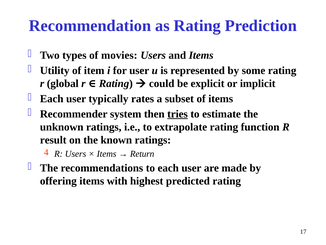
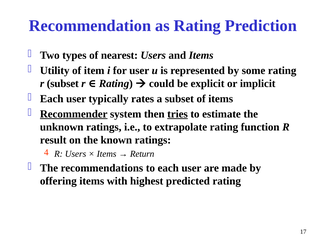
movies: movies -> nearest (119, 55)
r global: global -> subset (63, 83)
Recommender underline: none -> present (74, 114)
